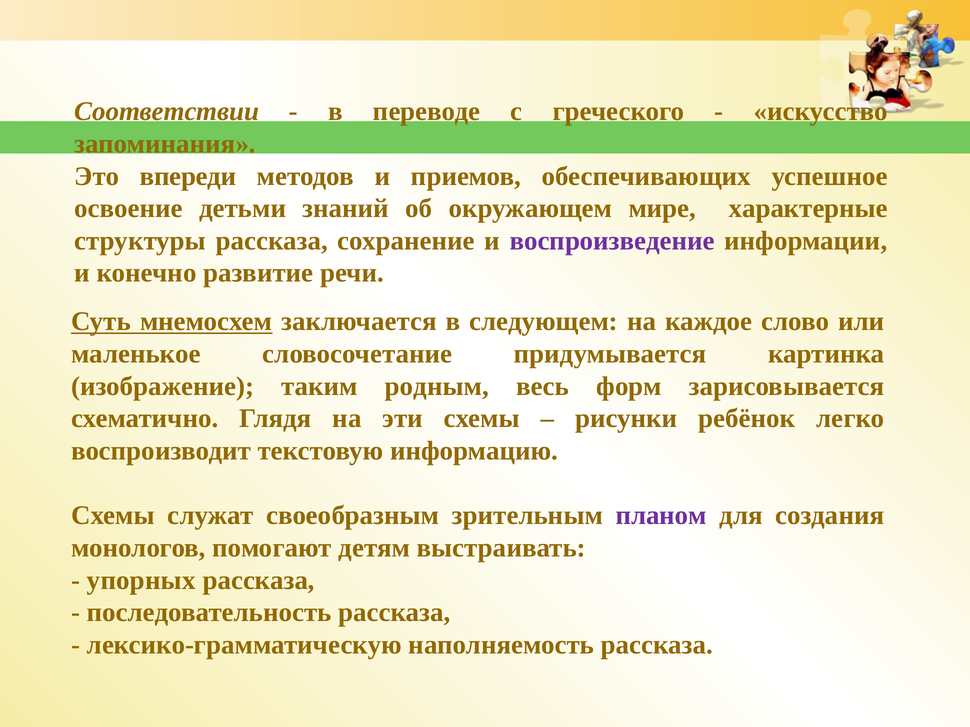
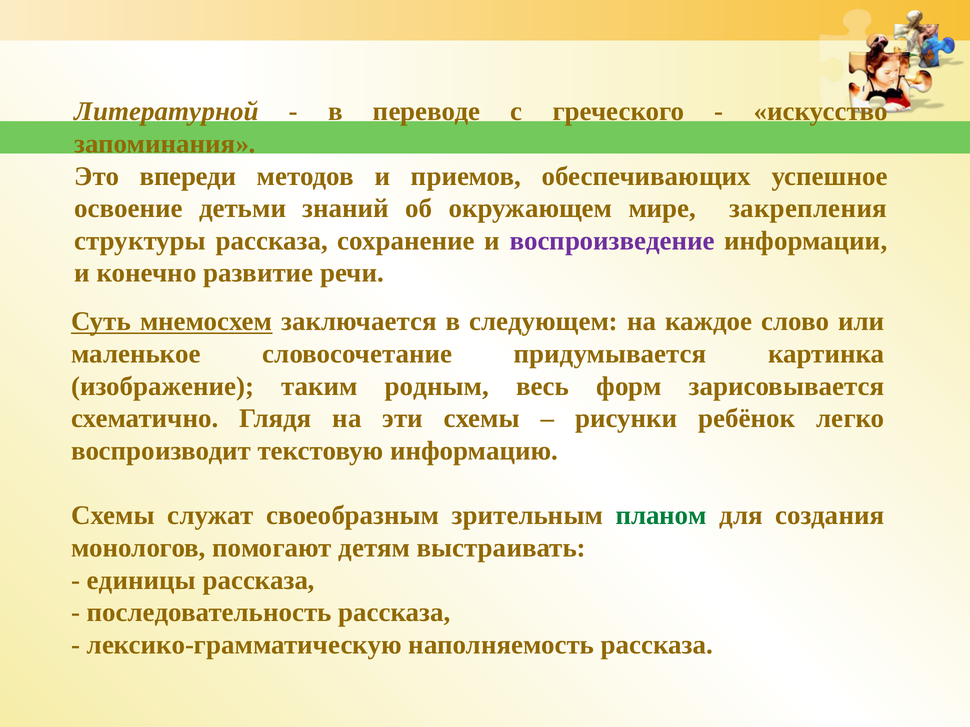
Соответствии: Соответствии -> Литературной (167, 112)
характерные: характерные -> закрепления (808, 209)
планом colour: purple -> green (661, 516)
упорных: упорных -> единицы (141, 581)
